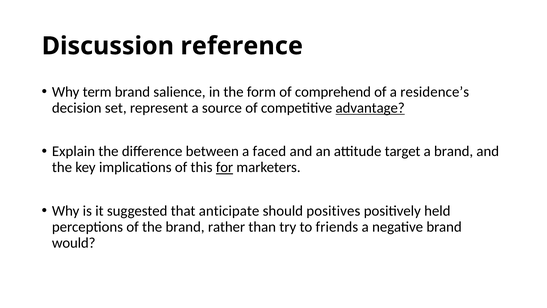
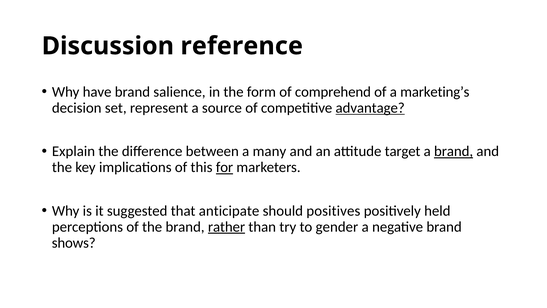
term: term -> have (97, 92)
residence’s: residence’s -> marketing’s (435, 92)
faced: faced -> many (269, 151)
brand underline: none -> present (454, 151)
rather underline: none -> present (227, 227)
friends: friends -> gender (337, 227)
would: would -> shows (74, 243)
